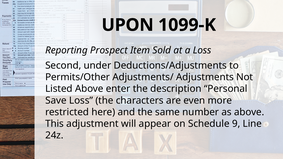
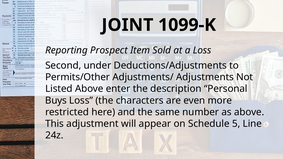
UPON: UPON -> JOINT (127, 25)
Save: Save -> Buys (56, 101)
9: 9 -> 5 (236, 124)
